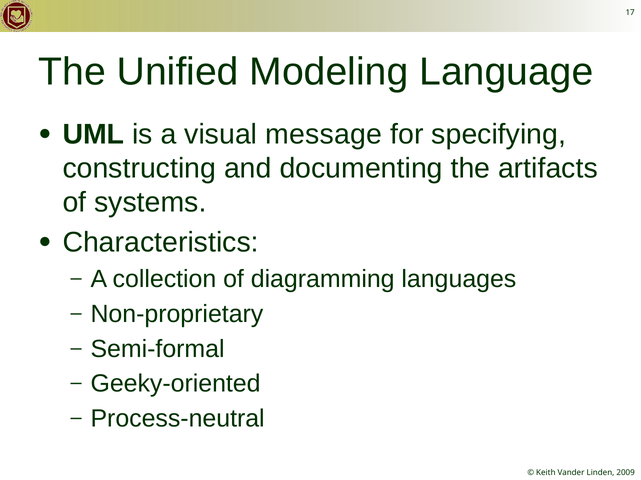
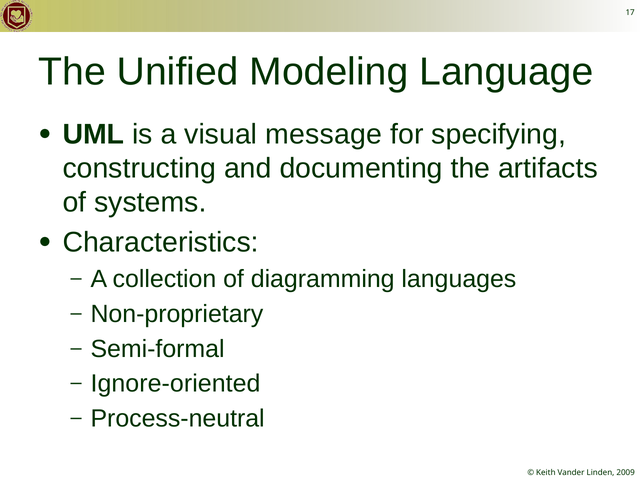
Geeky-oriented: Geeky-oriented -> Ignore-oriented (176, 384)
